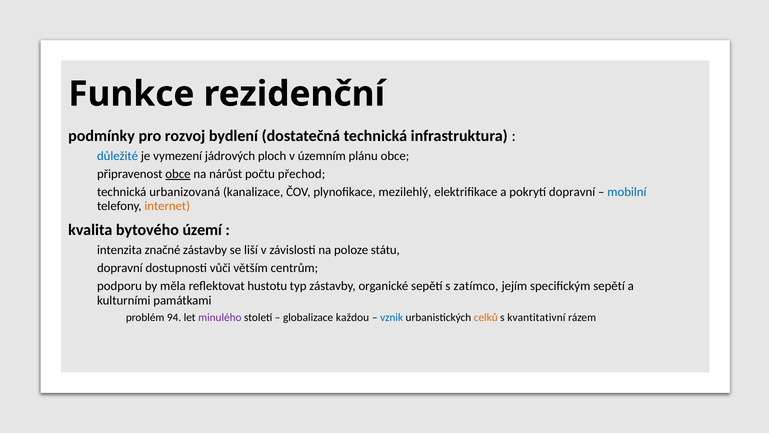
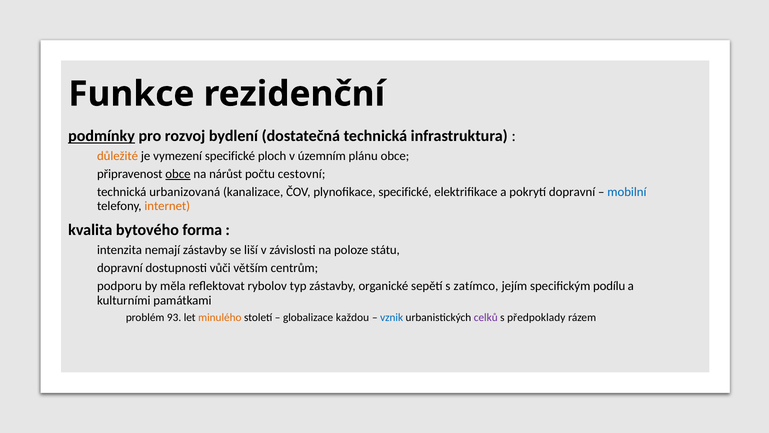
podmínky underline: none -> present (102, 136)
důležité colour: blue -> orange (118, 156)
vymezení jádrových: jádrových -> specifické (230, 156)
přechod: přechod -> cestovní (302, 174)
plynofikace mezilehlý: mezilehlý -> specifické (405, 192)
území: území -> forma (202, 230)
značné: značné -> nemají (162, 250)
hustotu: hustotu -> rybolov (267, 286)
specifickým sepětí: sepětí -> podílu (609, 286)
94: 94 -> 93 (174, 317)
minulého colour: purple -> orange (220, 317)
celků colour: orange -> purple (486, 317)
kvantitativní: kvantitativní -> předpoklady (536, 317)
